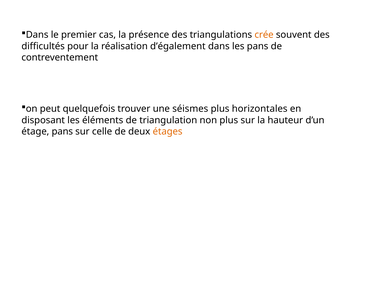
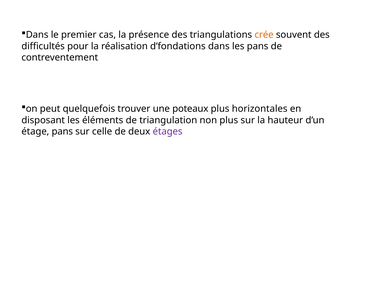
d’également: d’également -> d’fondations (178, 46)
séismes: séismes -> poteaux (190, 109)
étages colour: orange -> purple (168, 132)
